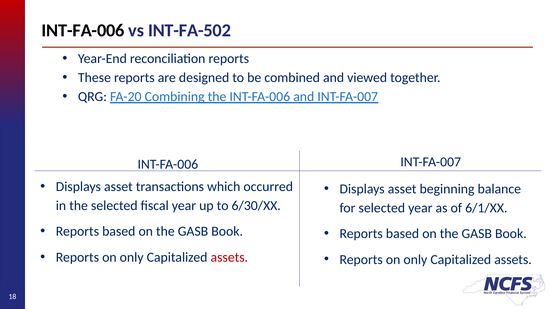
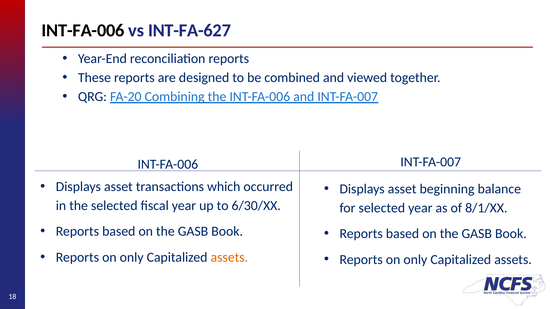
INT-FA-502: INT-FA-502 -> INT-FA-627 (189, 31)
6/1/XX: 6/1/XX -> 8/1/XX (486, 208)
assets colour: red -> orange (229, 258)
